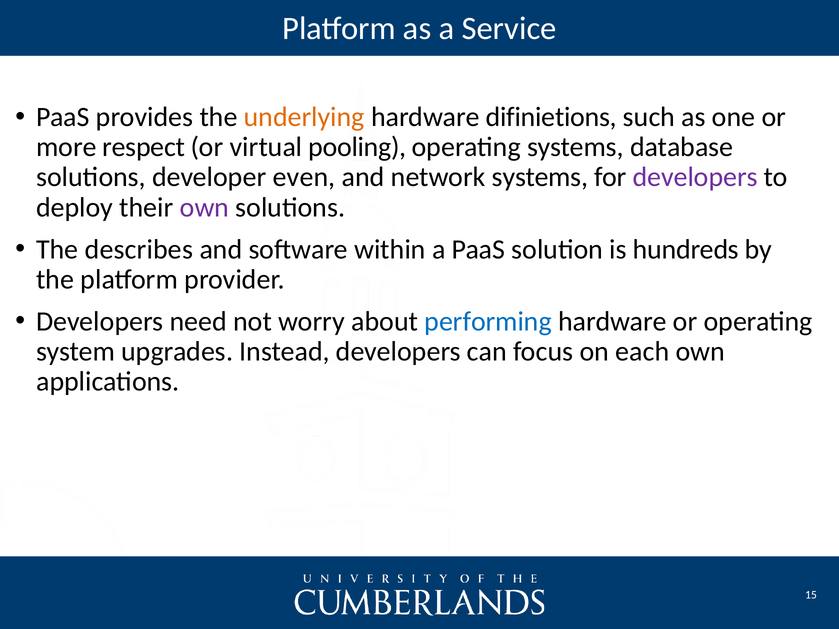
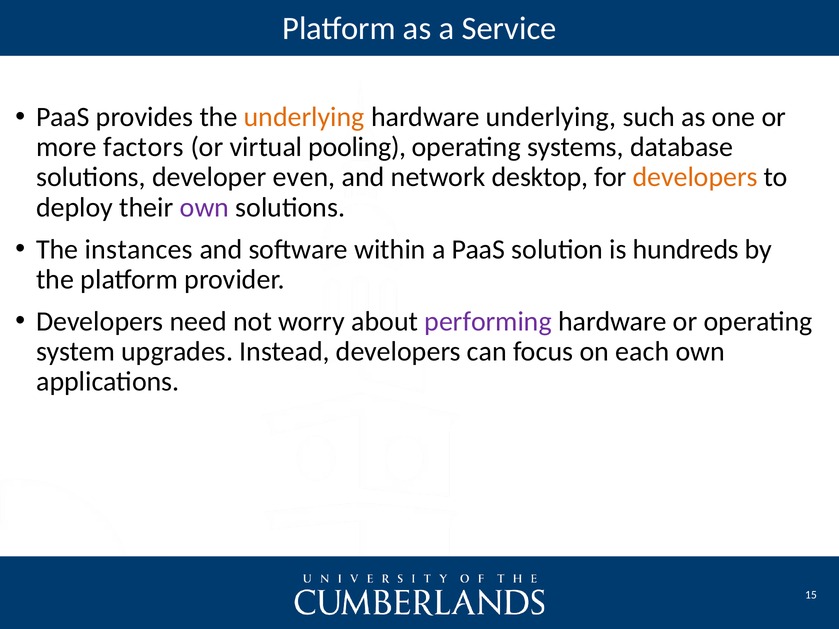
hardware difinietions: difinietions -> underlying (551, 117)
respect: respect -> factors (143, 147)
network systems: systems -> desktop (540, 177)
developers colour: purple -> orange (695, 177)
describes: describes -> instances (139, 249)
performing colour: blue -> purple (488, 321)
